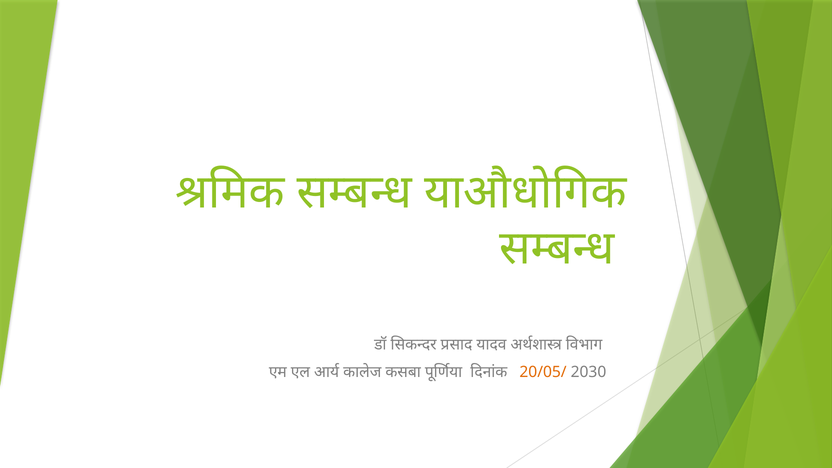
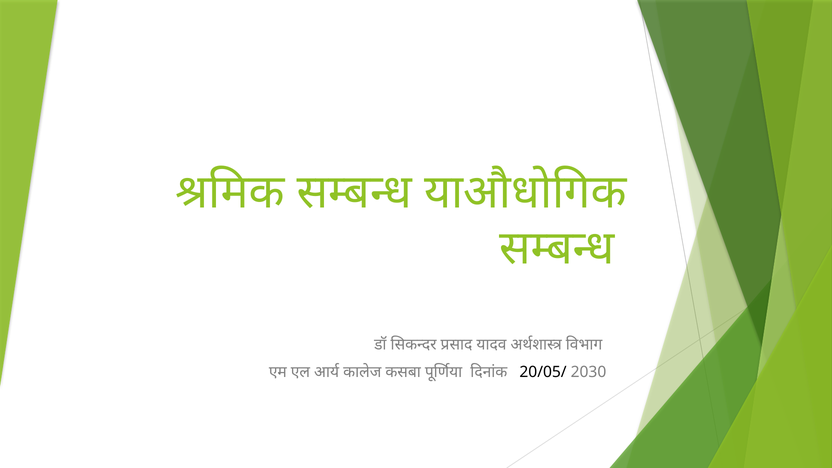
20/05/ colour: orange -> black (543, 372)
